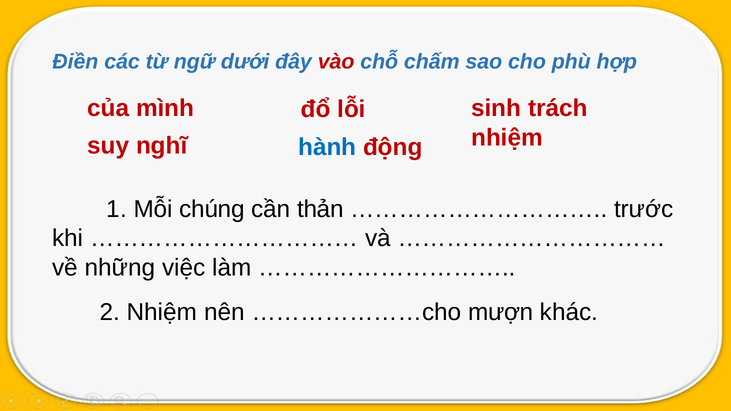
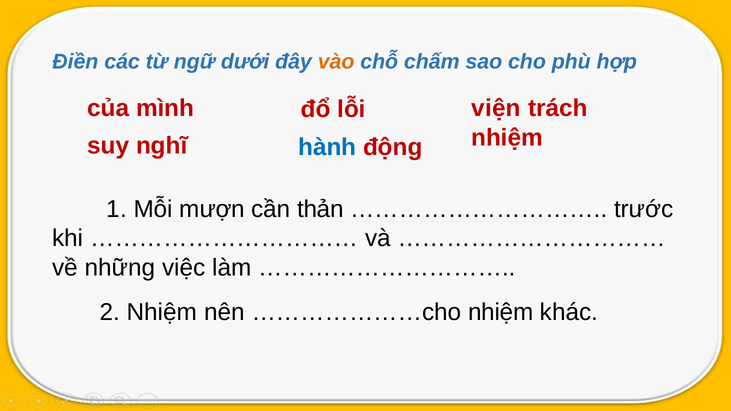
vào colour: red -> orange (336, 62)
sinh: sinh -> viện (496, 108)
chúng: chúng -> mượn (212, 209)
…………………cho mượn: mượn -> nhiệm (501, 312)
